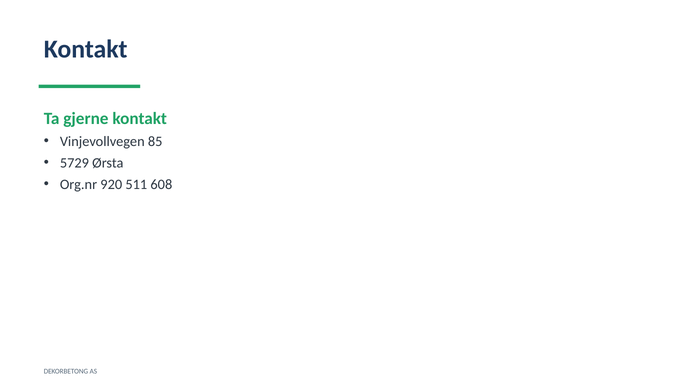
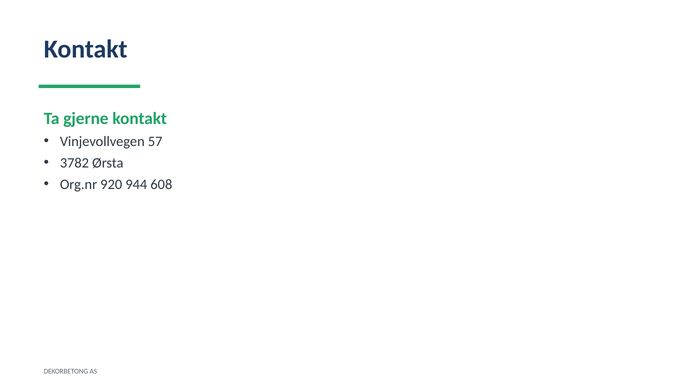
85: 85 -> 57 (155, 141)
5729: 5729 -> 3782 (74, 163)
511: 511 -> 944 (136, 184)
